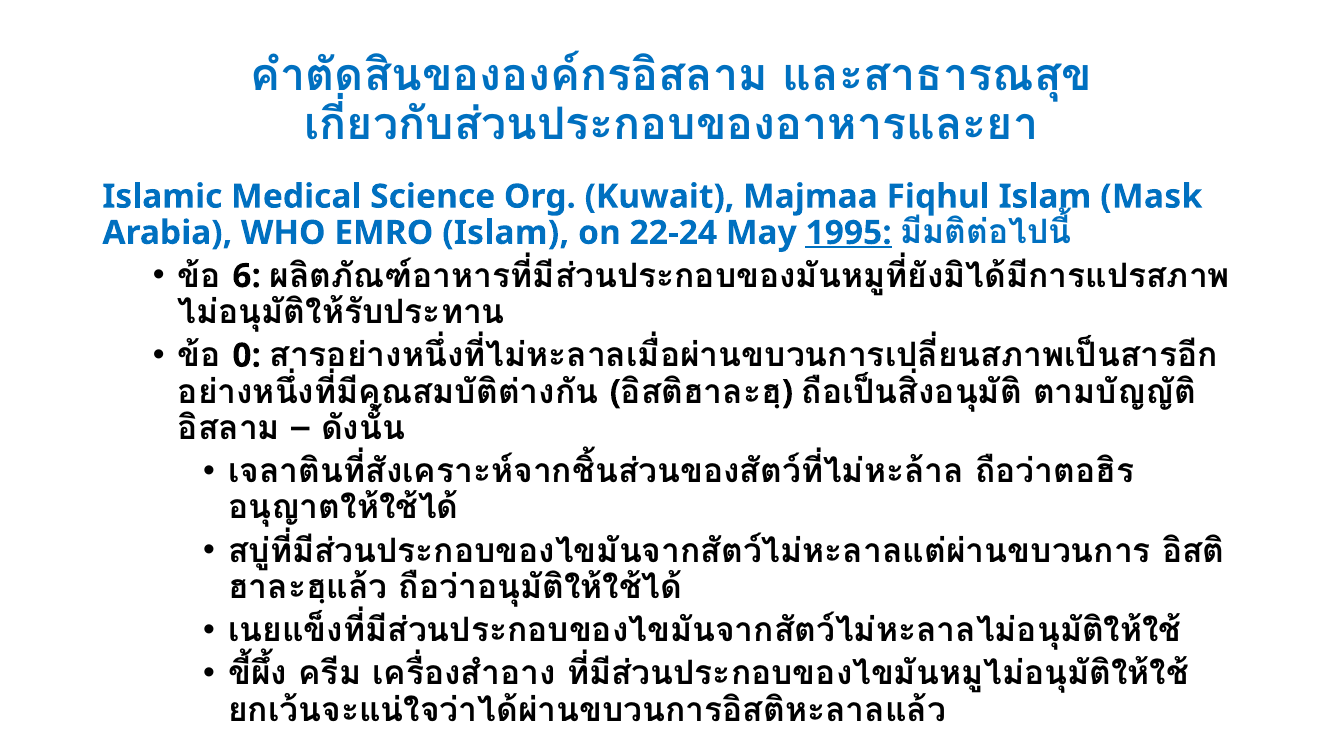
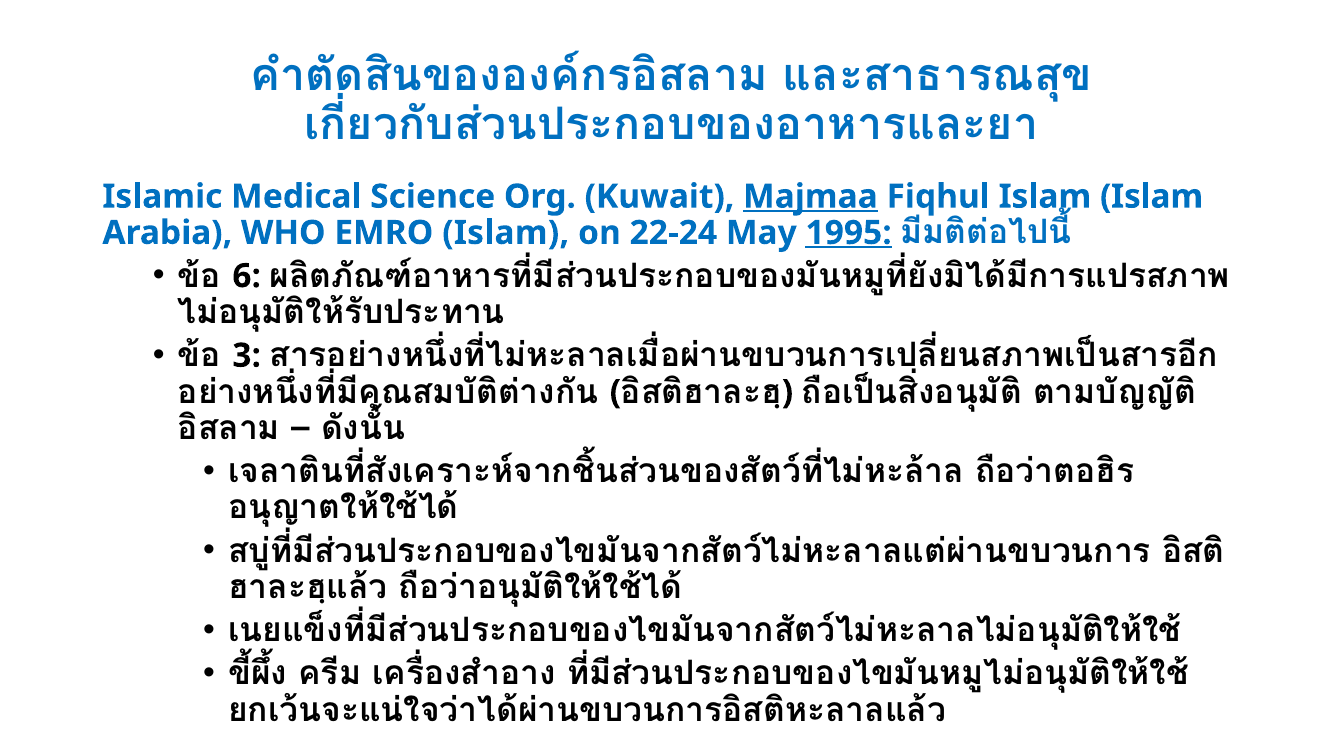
Majmaa underline: none -> present (810, 196)
Islam Mask: Mask -> Islam (1152, 196)
0: 0 -> 3 (247, 355)
